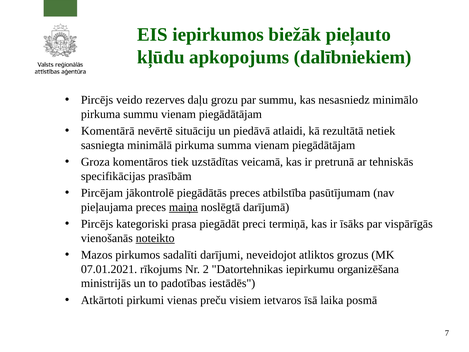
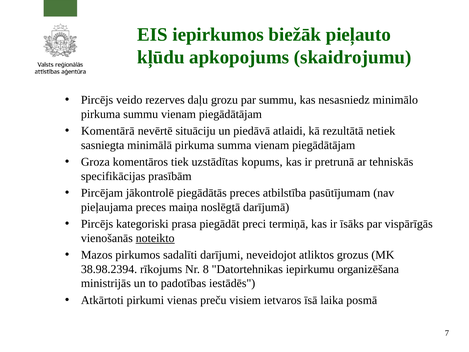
dalībniekiem: dalībniekiem -> skaidrojumu (353, 57)
veicamā: veicamā -> kopums (262, 162)
maiņa underline: present -> none (183, 207)
07.01.2021: 07.01.2021 -> 38.98.2394 (109, 269)
2: 2 -> 8 (206, 269)
